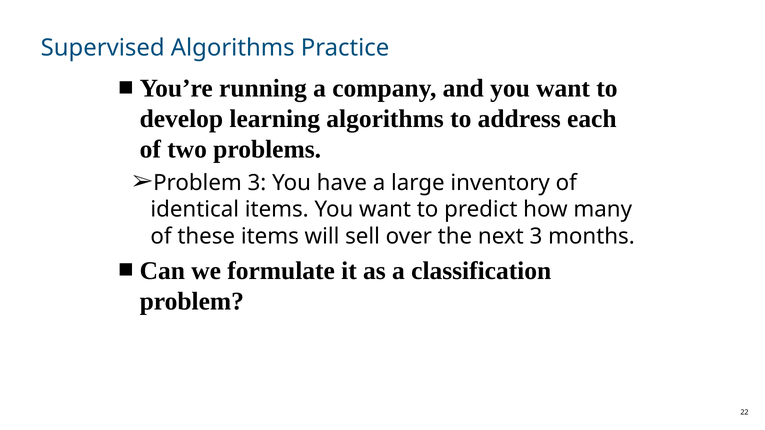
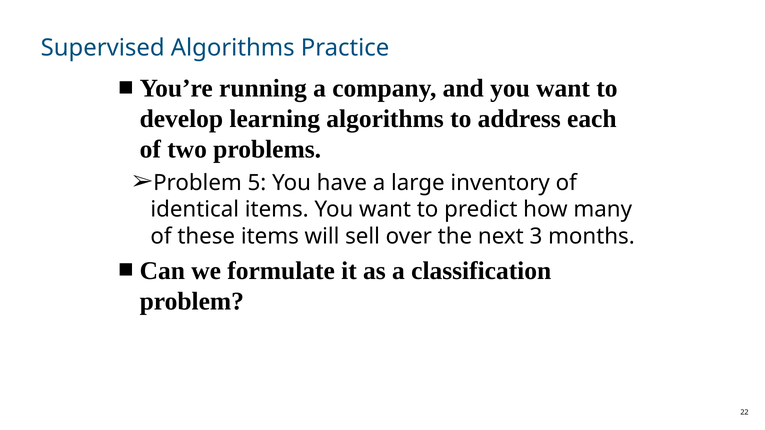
Problem 3: 3 -> 5 (257, 183)
